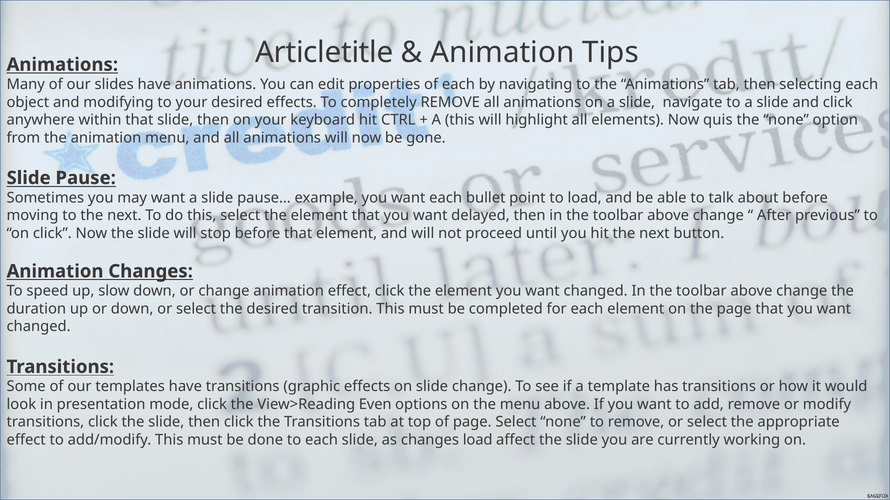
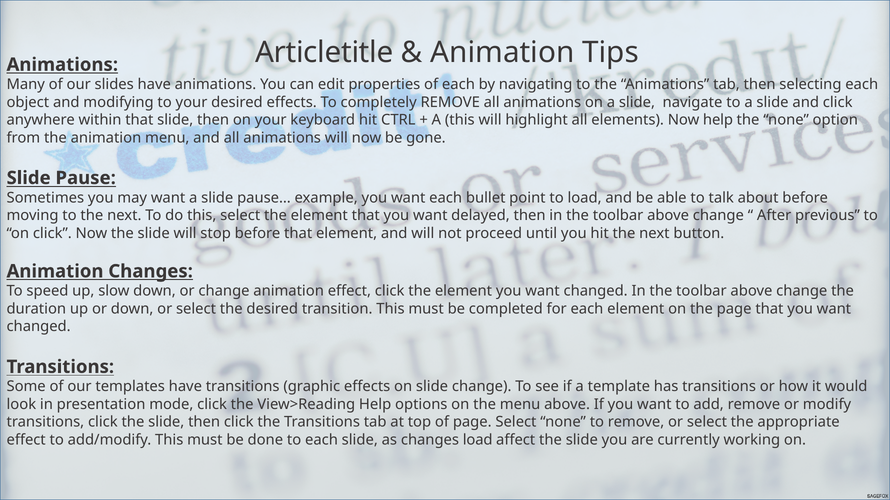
Now quis: quis -> help (718, 120)
View>Reading Even: Even -> Help (375, 405)
